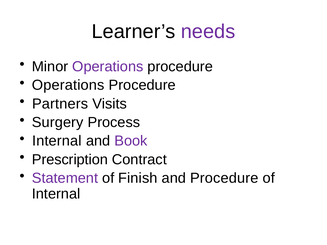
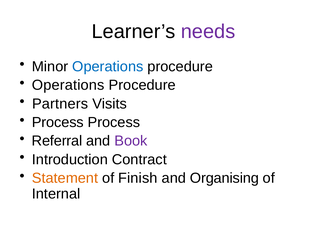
Operations colour: purple -> blue (108, 67)
Surgery: Surgery -> Process (58, 122)
Internal: Internal -> Referral (57, 141)
Prescription: Prescription -> Introduction (70, 160)
Statement colour: purple -> orange (65, 178)
and Procedure: Procedure -> Organising (224, 178)
